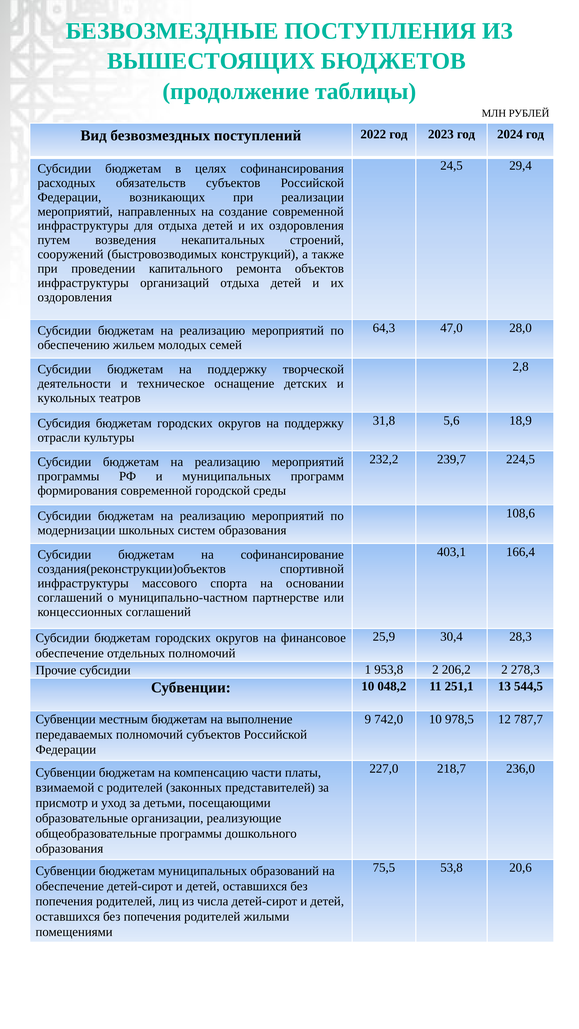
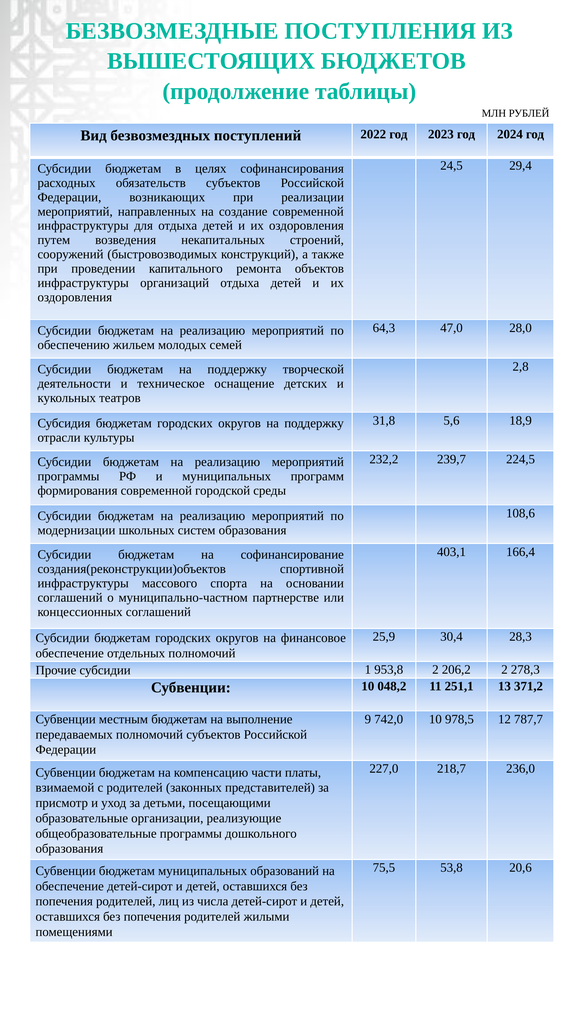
544,5: 544,5 -> 371,2 (529, 686)
